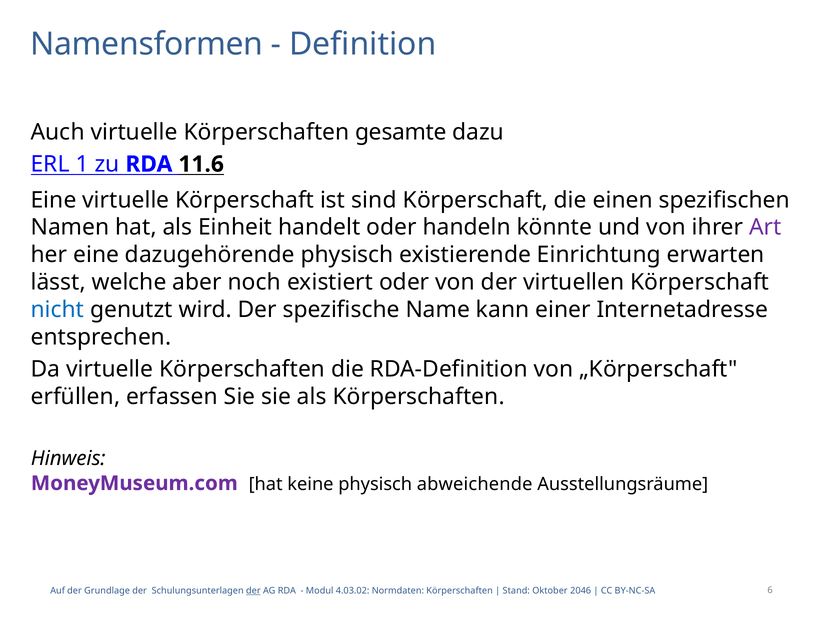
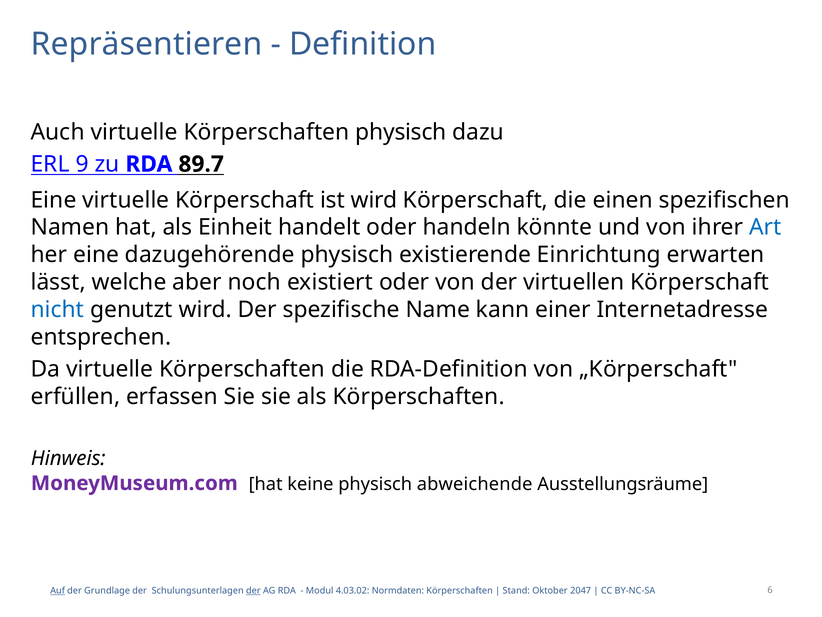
Namensformen: Namensformen -> Repräsentieren (147, 44)
Körperschaften gesamte: gesamte -> physisch (401, 132)
1: 1 -> 9 (82, 164)
11.6: 11.6 -> 89.7 (201, 164)
ist sind: sind -> wird (374, 200)
Art colour: purple -> blue (765, 227)
Auf underline: none -> present (58, 590)
2046: 2046 -> 2047 (581, 590)
